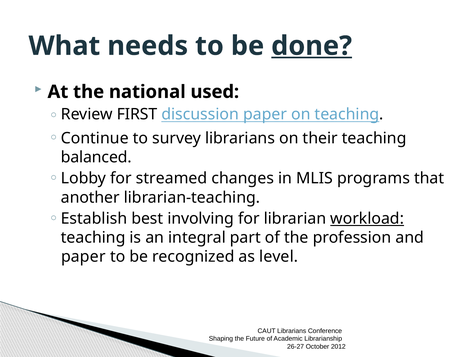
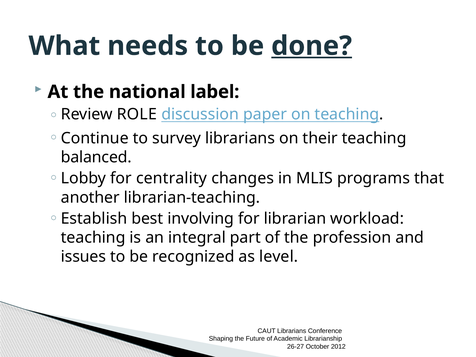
used: used -> label (215, 92)
FIRST: FIRST -> ROLE (137, 114)
streamed: streamed -> centrality (172, 178)
workload underline: present -> none (367, 219)
paper: paper -> issues (83, 257)
